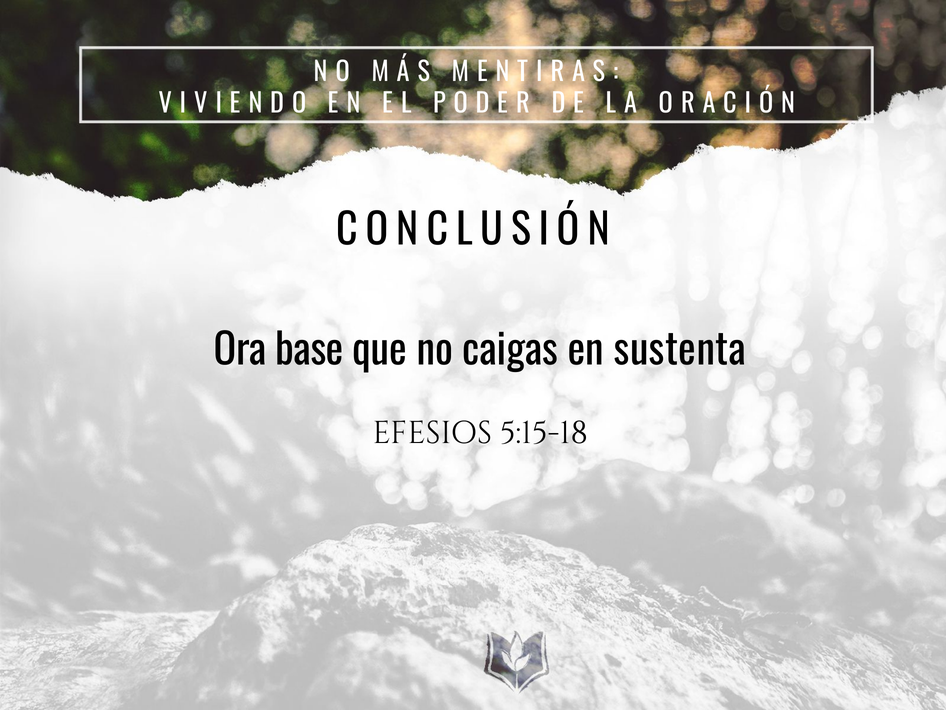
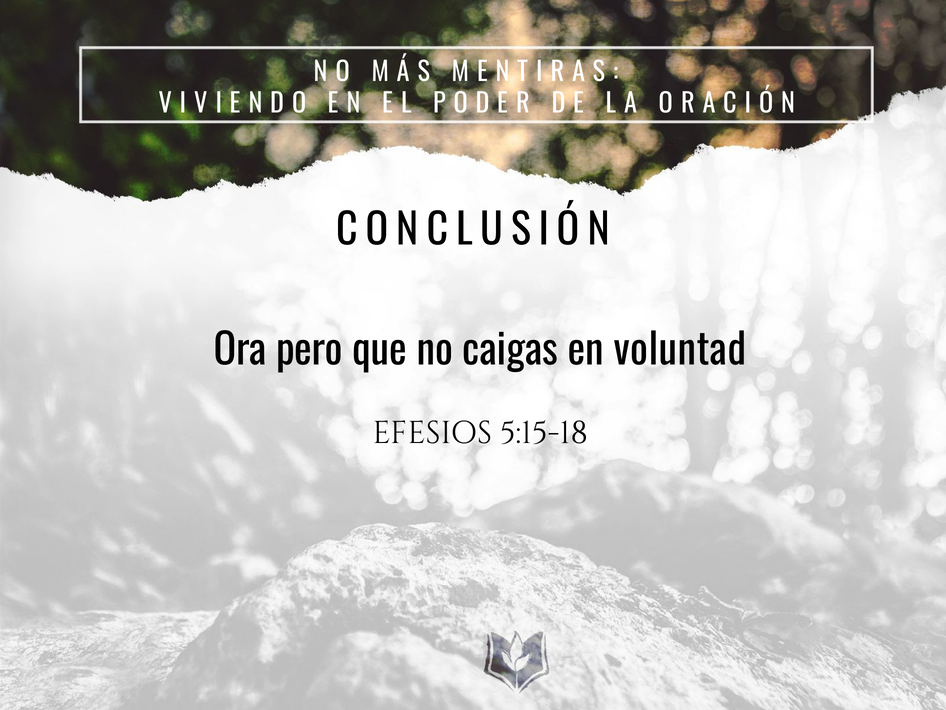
base: base -> pero (309, 350)
sustenta: sustenta -> voluntad (680, 350)
